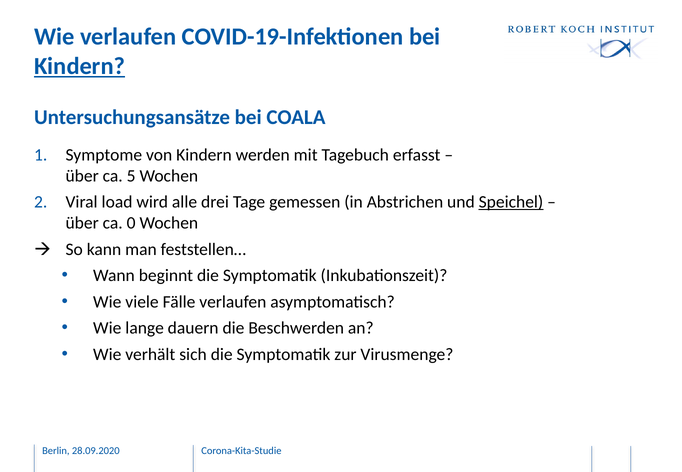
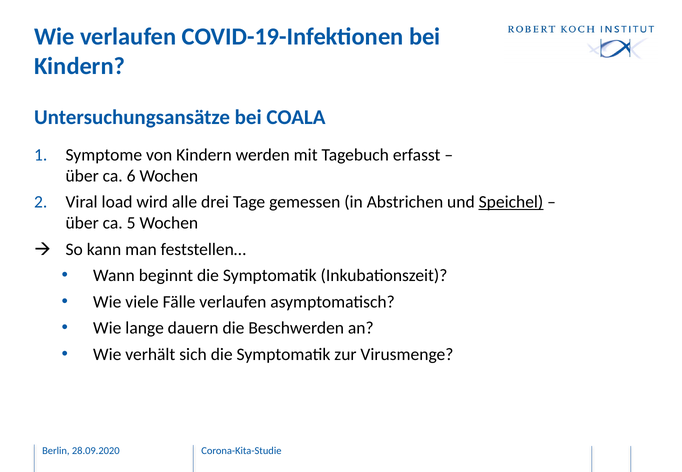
Kindern underline: present -> none (80, 66)
5: 5 -> 6 (131, 176)
0: 0 -> 5 (131, 223)
